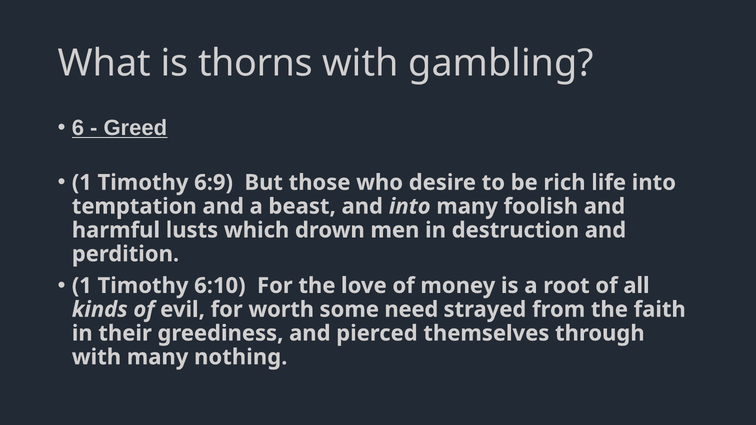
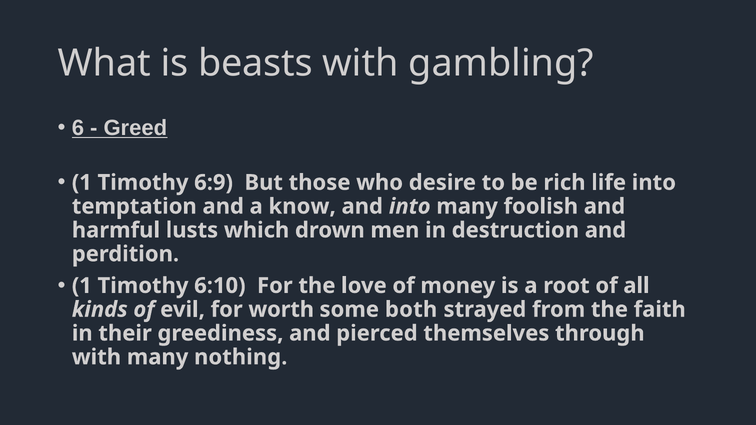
thorns: thorns -> beasts (255, 63)
beast: beast -> know (302, 207)
need: need -> both (411, 310)
